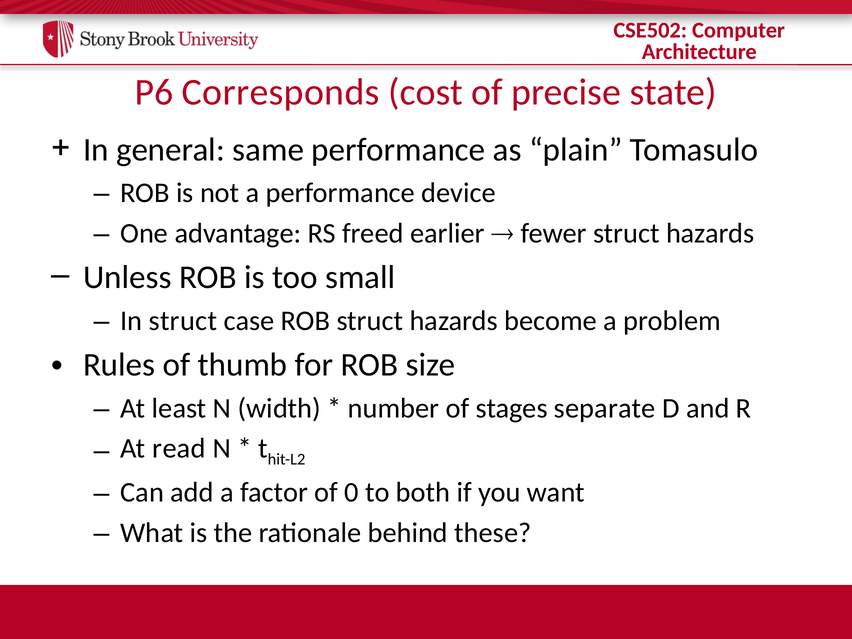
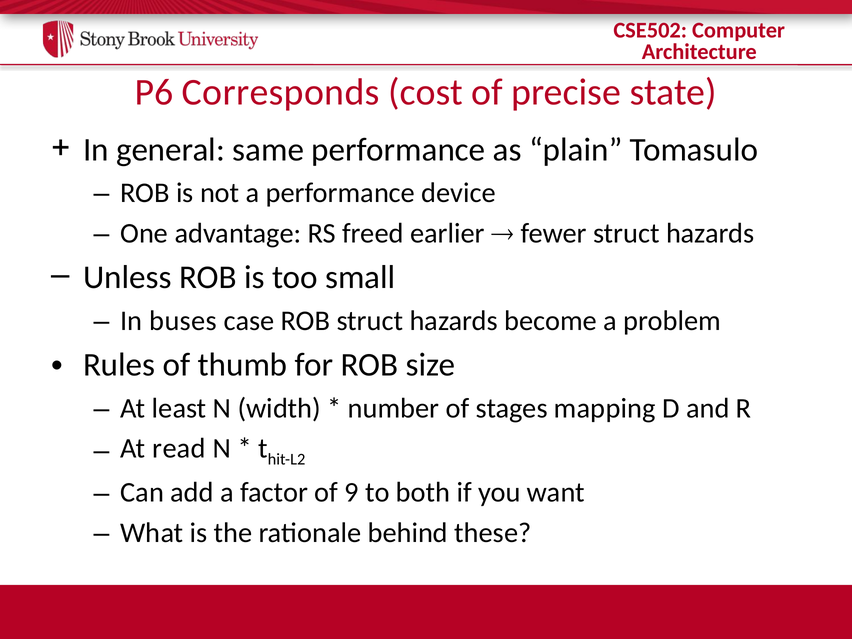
In struct: struct -> buses (183, 321)
separate: separate -> mapping (605, 408)
0: 0 -> 9 (352, 493)
